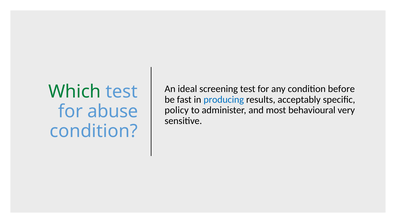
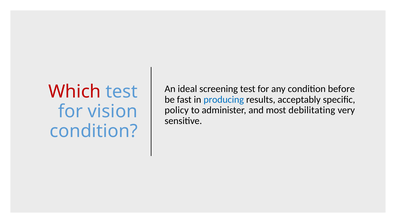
Which colour: green -> red (75, 92)
behavioural: behavioural -> debilitating (312, 110)
abuse: abuse -> vision (113, 111)
